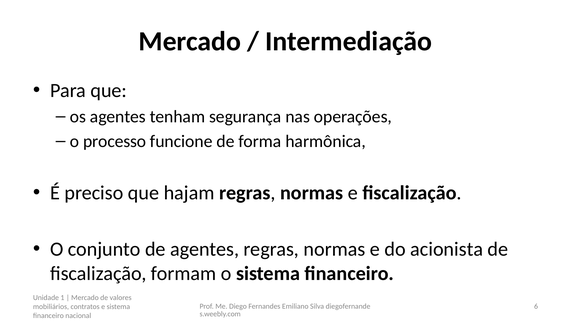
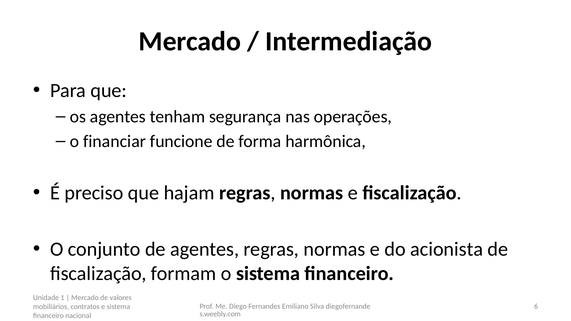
processo: processo -> financiar (115, 141)
